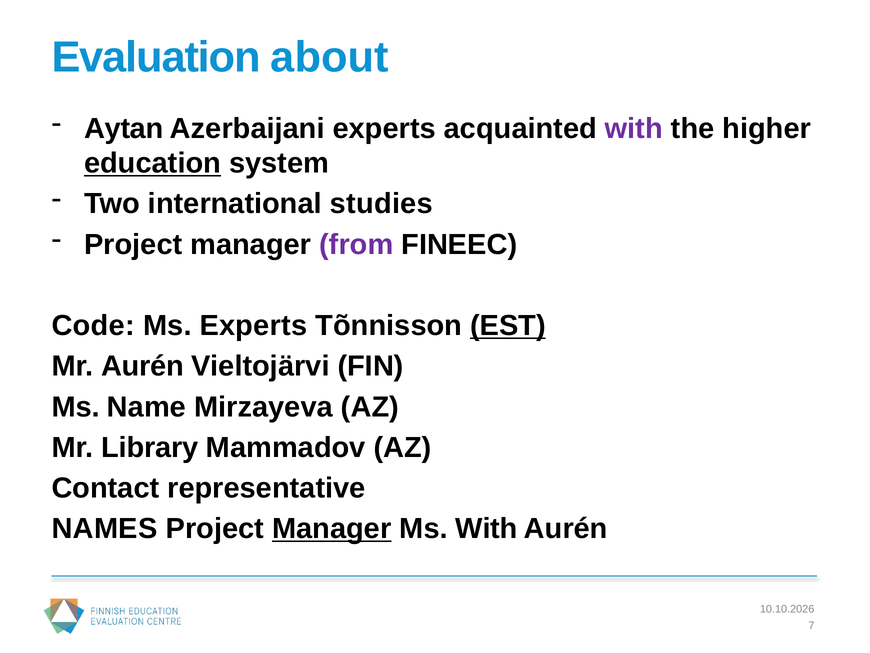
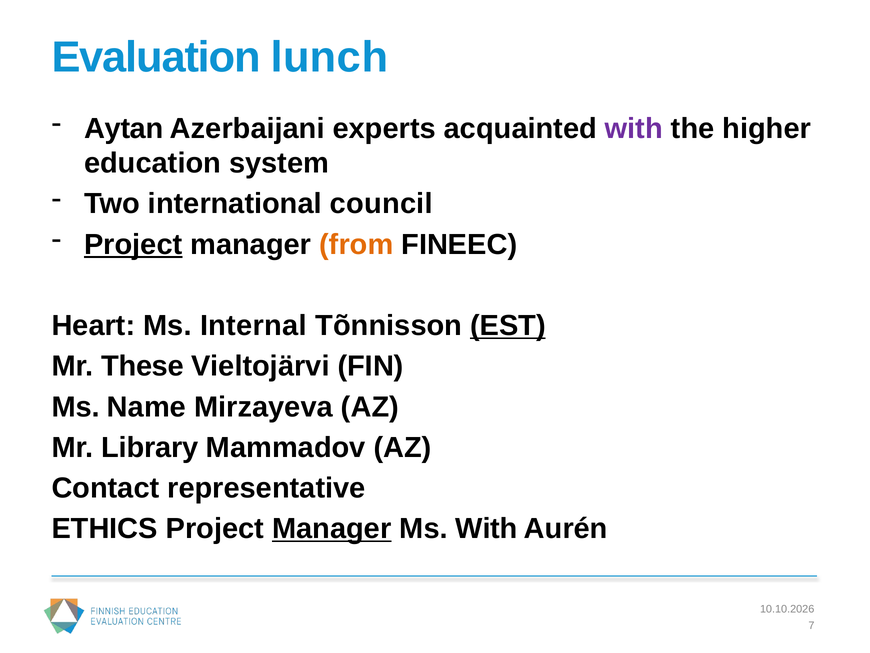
about: about -> lunch (329, 57)
education underline: present -> none (153, 163)
studies: studies -> council (381, 204)
Project underline: none -> present (133, 244)
from colour: purple -> orange (356, 244)
Code: Code -> Heart (93, 326)
Ms Experts: Experts -> Internal (253, 326)
Mr Aurén: Aurén -> These (143, 366)
NAMES: NAMES -> ETHICS (105, 528)
